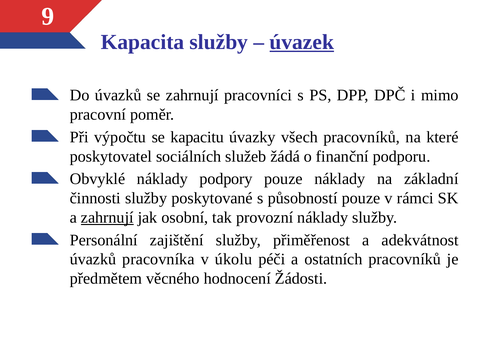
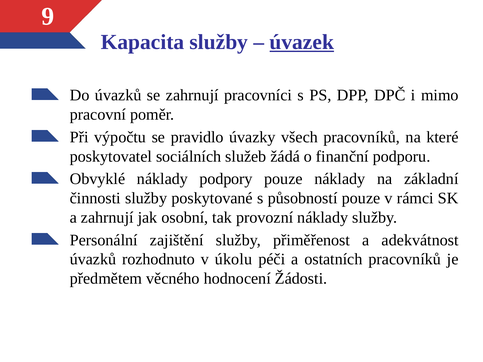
kapacitu: kapacitu -> pravidlo (197, 137)
zahrnují underline: present -> none (107, 218)
pracovníka: pracovníka -> rozhodnuto (159, 260)
